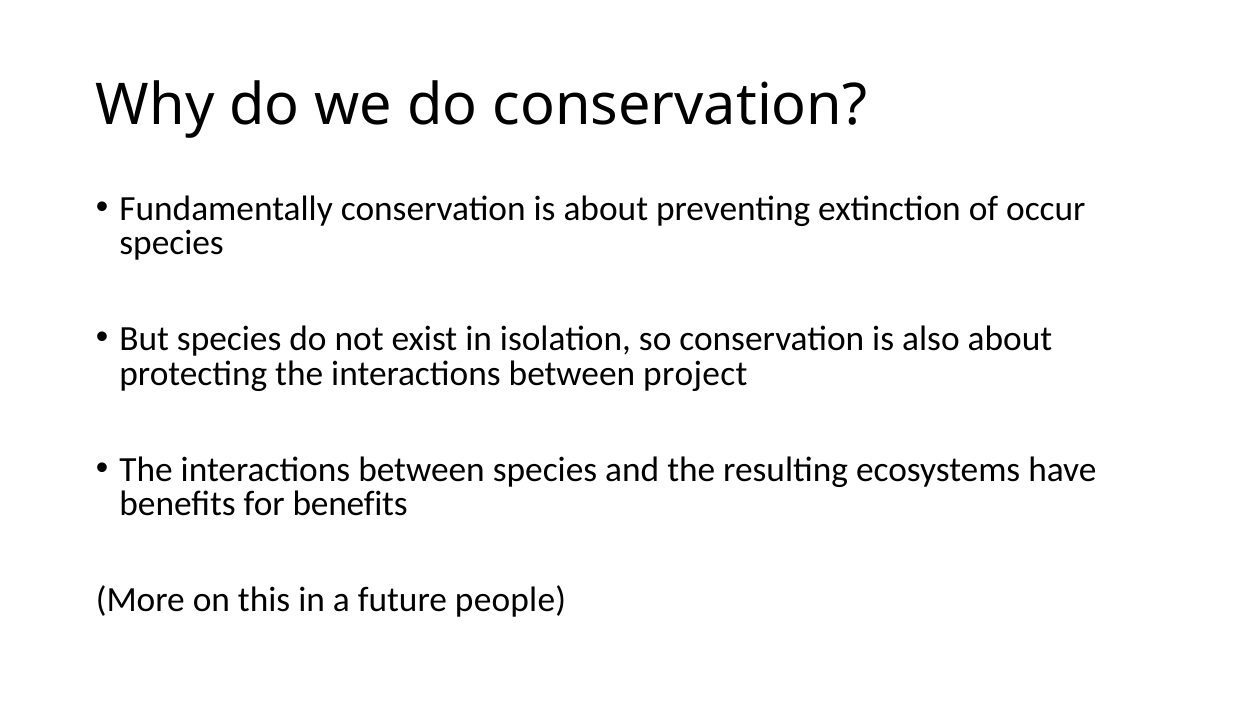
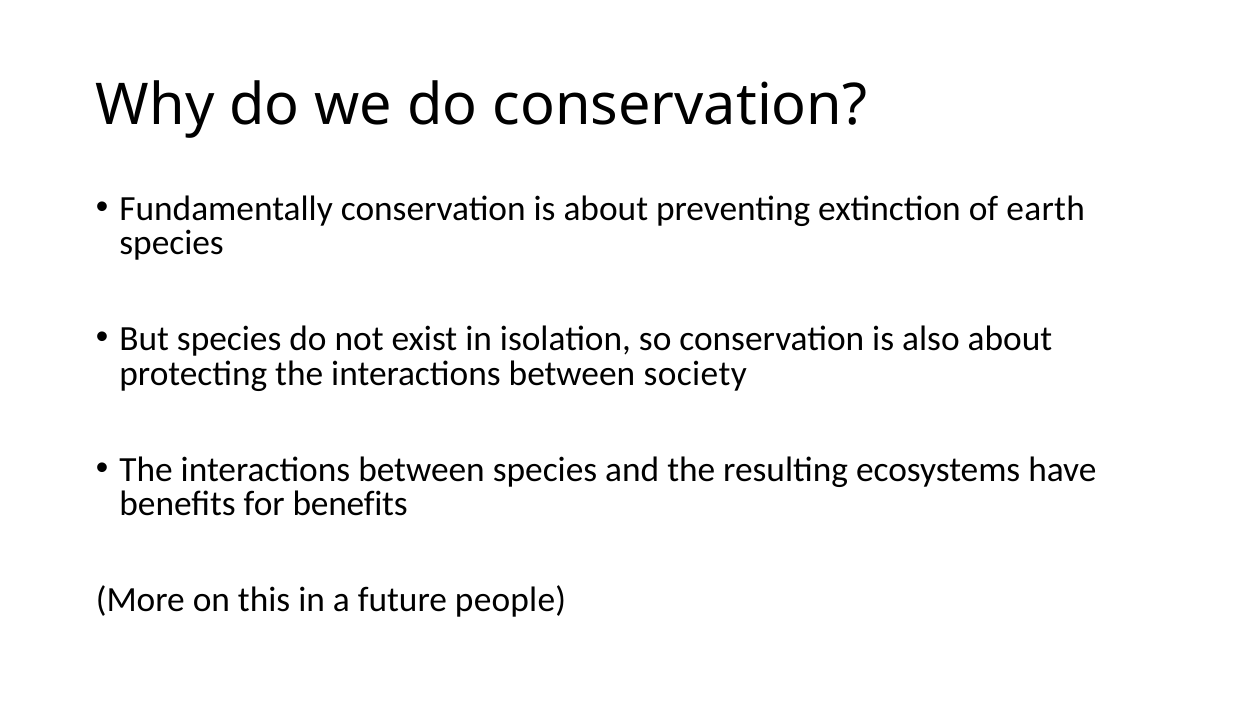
occur: occur -> earth (1046, 209)
project: project -> society (695, 374)
